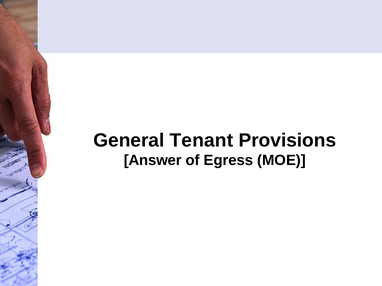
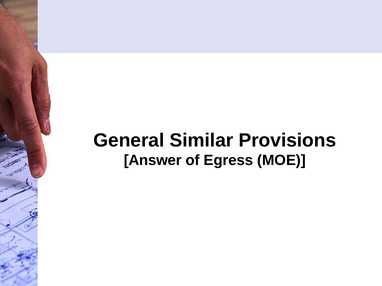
Tenant: Tenant -> Similar (201, 140)
